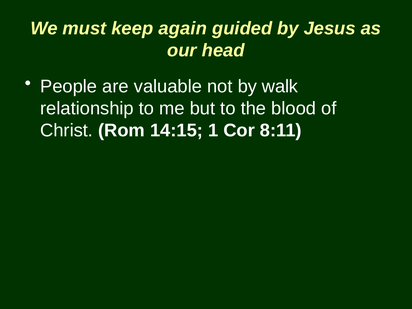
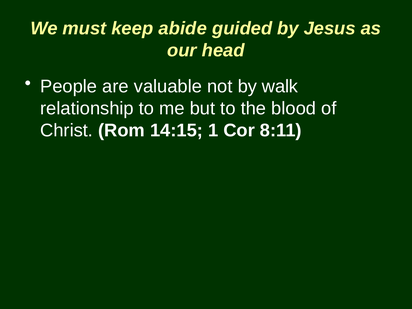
again: again -> abide (183, 28)
